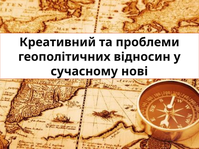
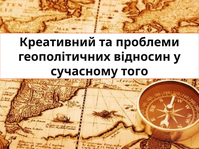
нові: нові -> того (135, 71)
